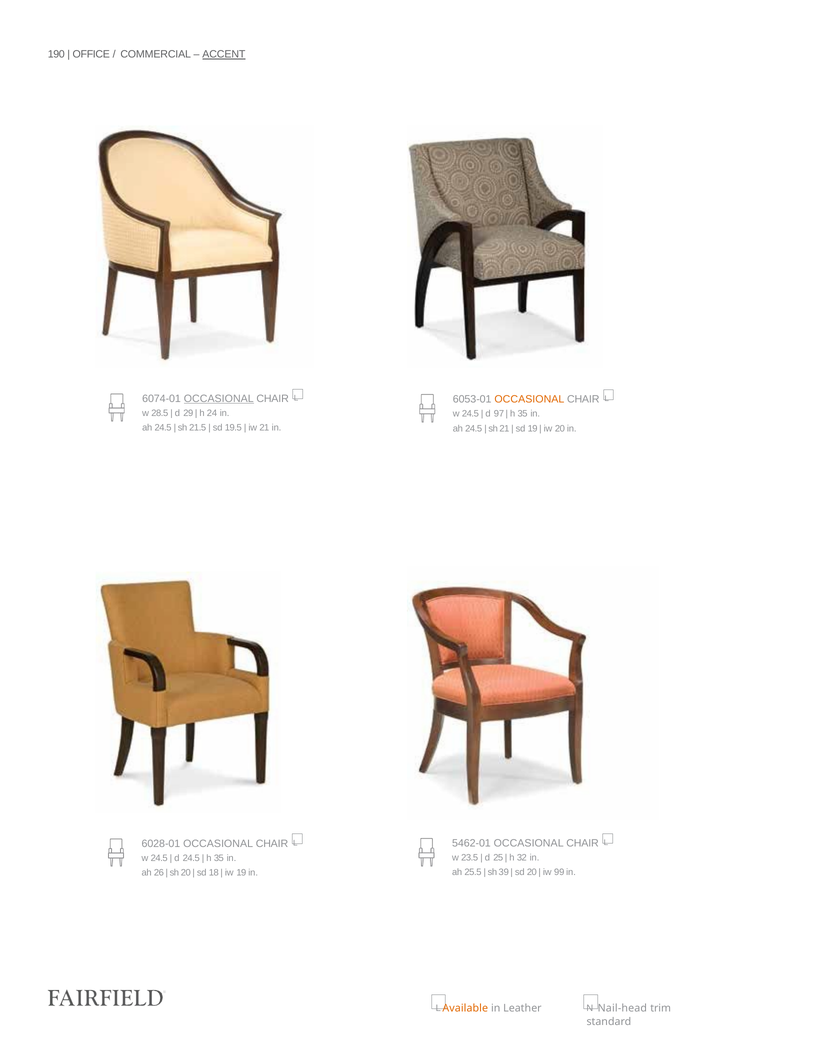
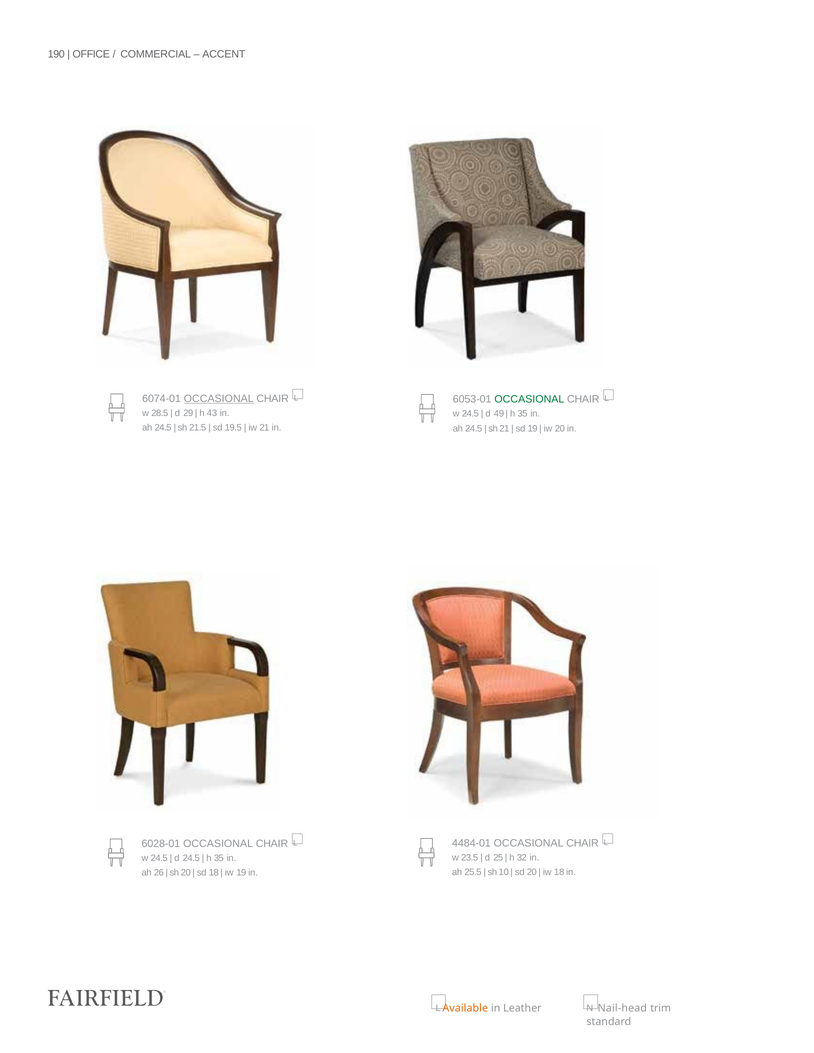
ACCENT underline: present -> none (224, 54)
OCCASIONAL colour: orange -> green (529, 400)
24: 24 -> 43 (212, 413)
97: 97 -> 49 (499, 414)
5462-01: 5462-01 -> 4484-01 (471, 844)
39: 39 -> 10 (504, 873)
iw 99: 99 -> 18 (559, 873)
